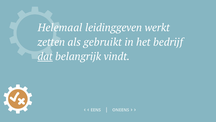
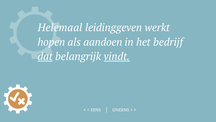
zetten: zetten -> hopen (51, 42)
gebruikt: gebruikt -> aandoen (103, 42)
vindt underline: none -> present (117, 56)
